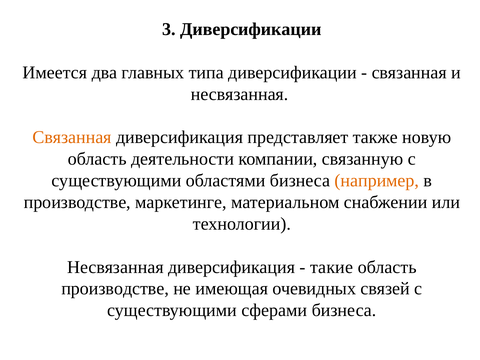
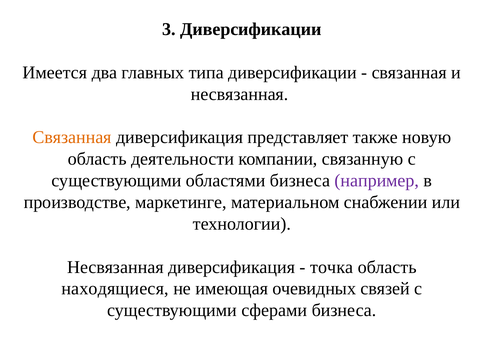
например colour: orange -> purple (377, 181)
такие: такие -> точка (332, 267)
производстве: производстве -> находящиеся (115, 289)
